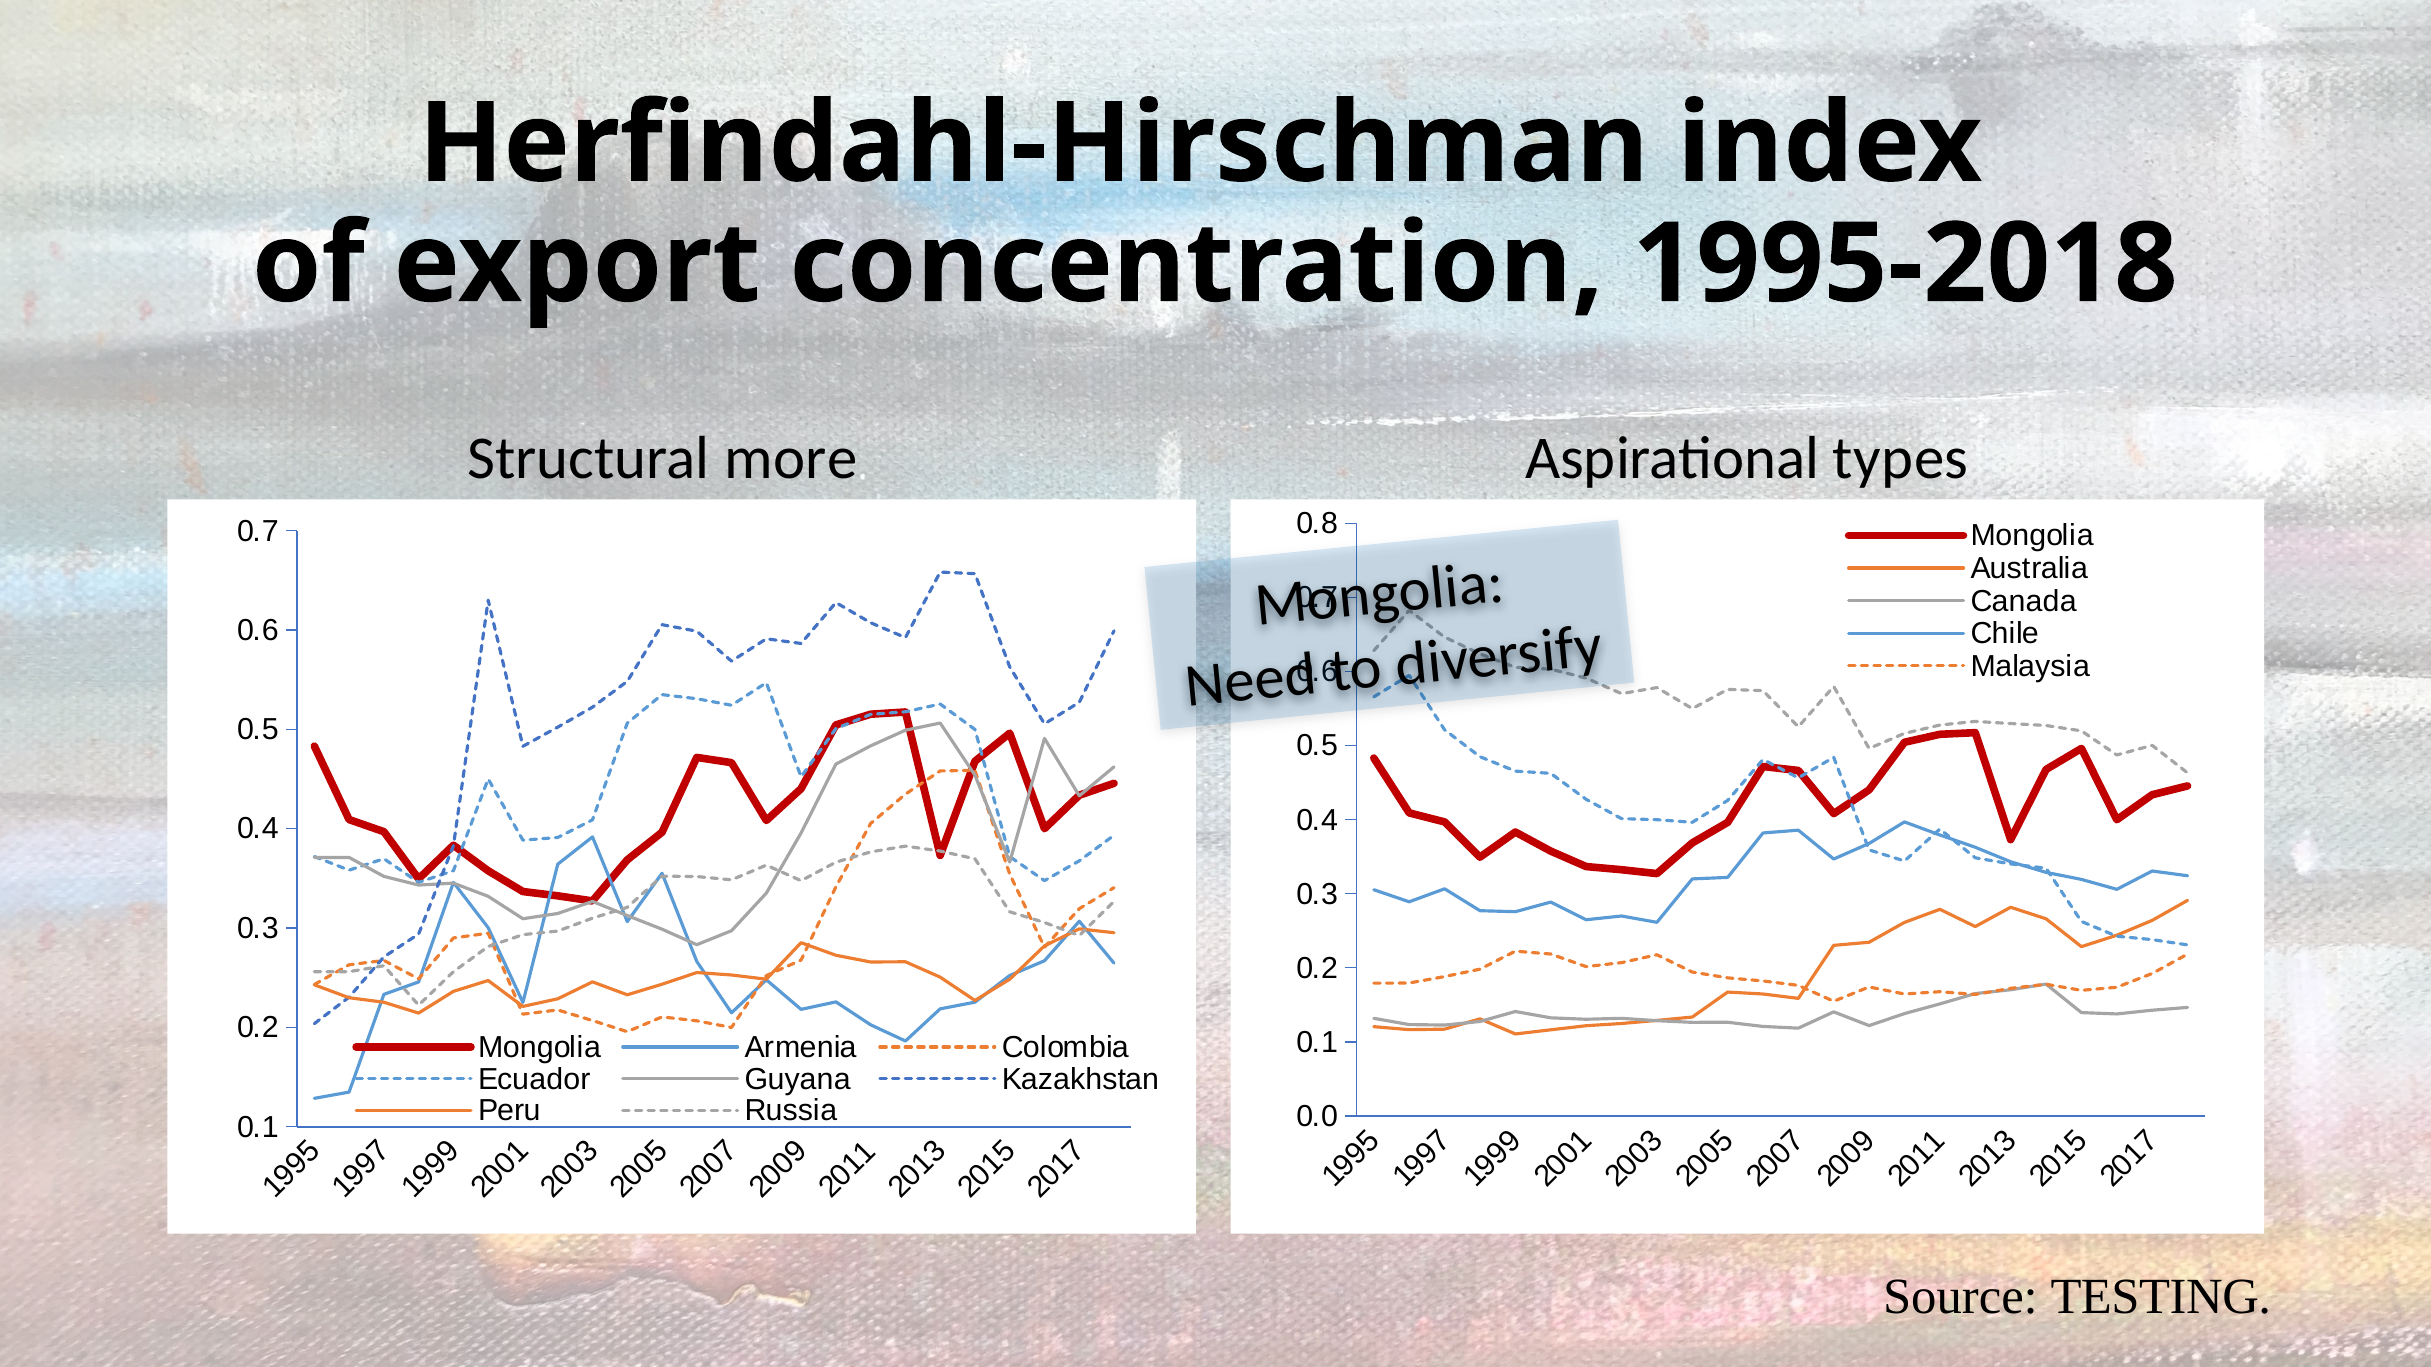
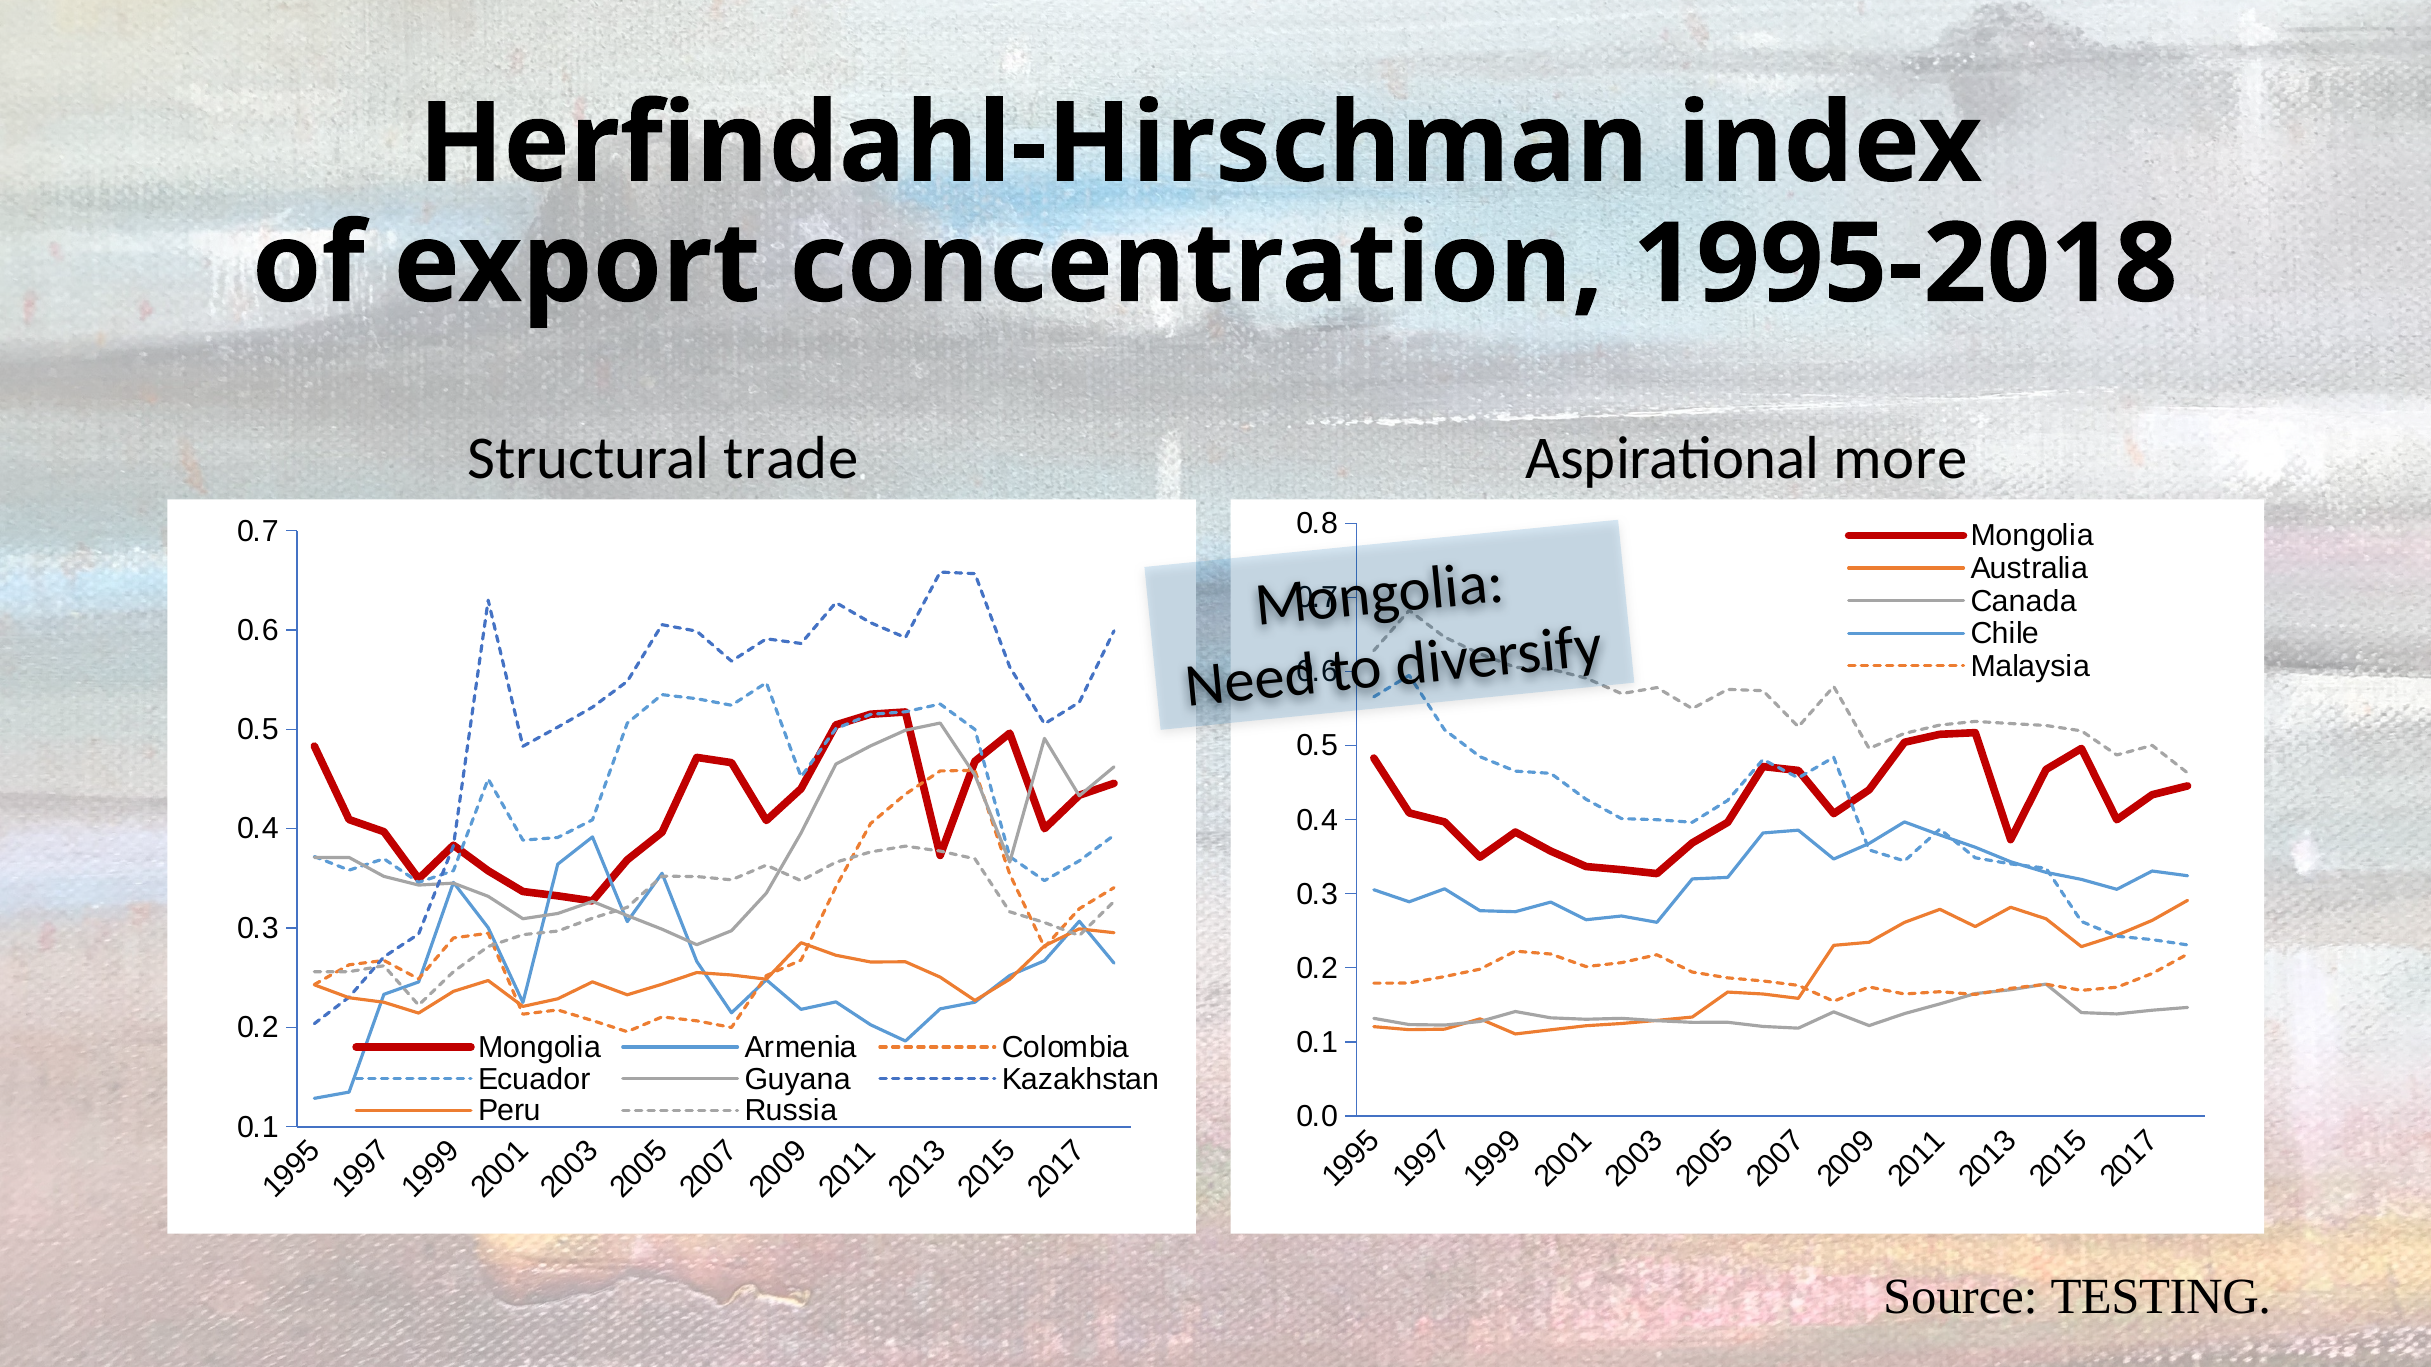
more: more -> trade (791, 458)
types: types -> more (1901, 458)
